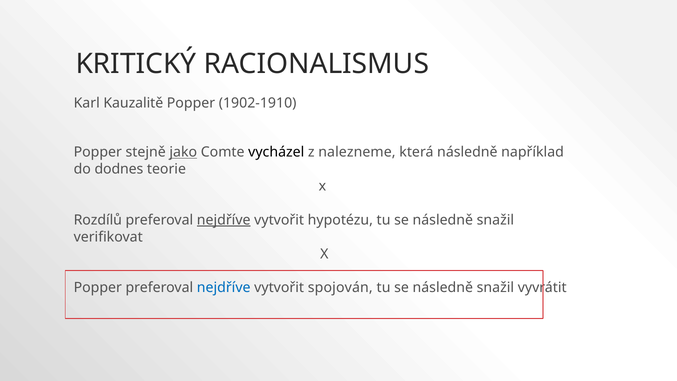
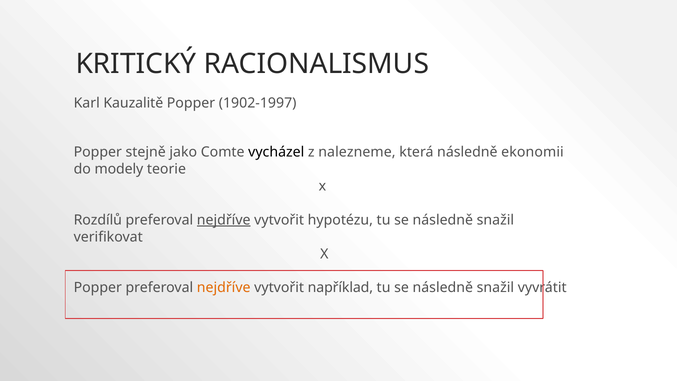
1902-1910: 1902-1910 -> 1902-1997 (258, 103)
jako underline: present -> none (183, 152)
například: například -> ekonomii (533, 152)
dodnes: dodnes -> modely (119, 169)
nejdříve colour: blue -> orange (224, 288)
spojován: spojován -> například (340, 288)
